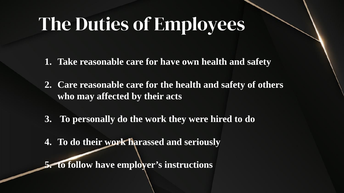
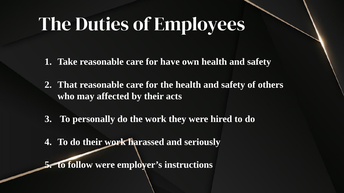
Care: Care -> That (67, 85)
follow have: have -> were (105, 165)
